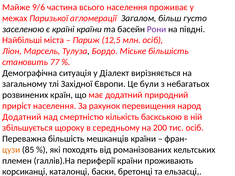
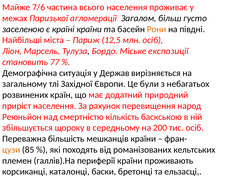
9/6: 9/6 -> 7/6 (39, 7)
Рони colour: purple -> orange (157, 29)
Міське більшість: більшість -> експозиції (168, 51)
Діалект: Діалект -> Держав (114, 73)
Додатний: Додатний -> Реюньйон (22, 117)
